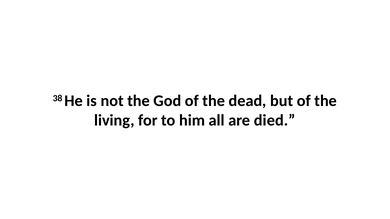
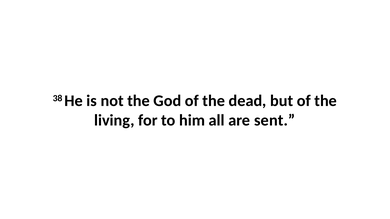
died: died -> sent (275, 121)
